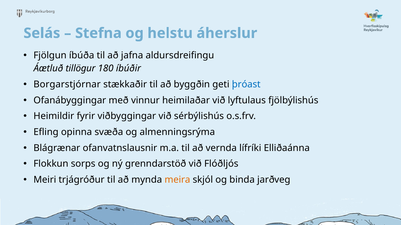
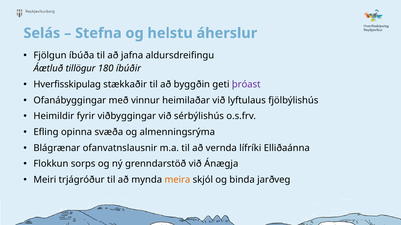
Borgarstjórnar: Borgarstjórnar -> Hverfisskipulag (67, 85)
þróast colour: blue -> purple (246, 85)
Flóðljós: Flóðljós -> Ánægja (221, 164)
